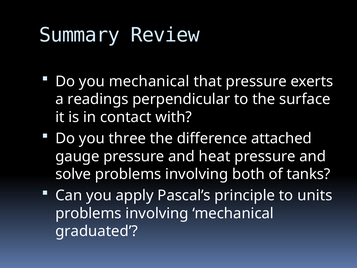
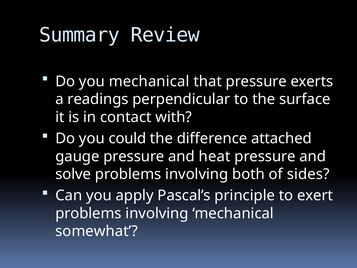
three: three -> could (127, 138)
tanks: tanks -> sides (308, 174)
units: units -> exert (315, 195)
graduated: graduated -> somewhat (97, 231)
